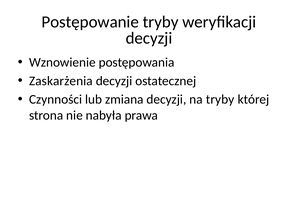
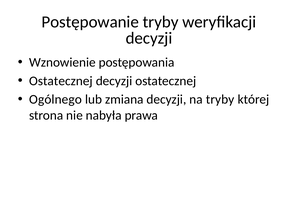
Zaskarżenia: Zaskarżenia -> Ostatecznej (61, 81)
Czynności: Czynności -> Ogólnego (56, 100)
